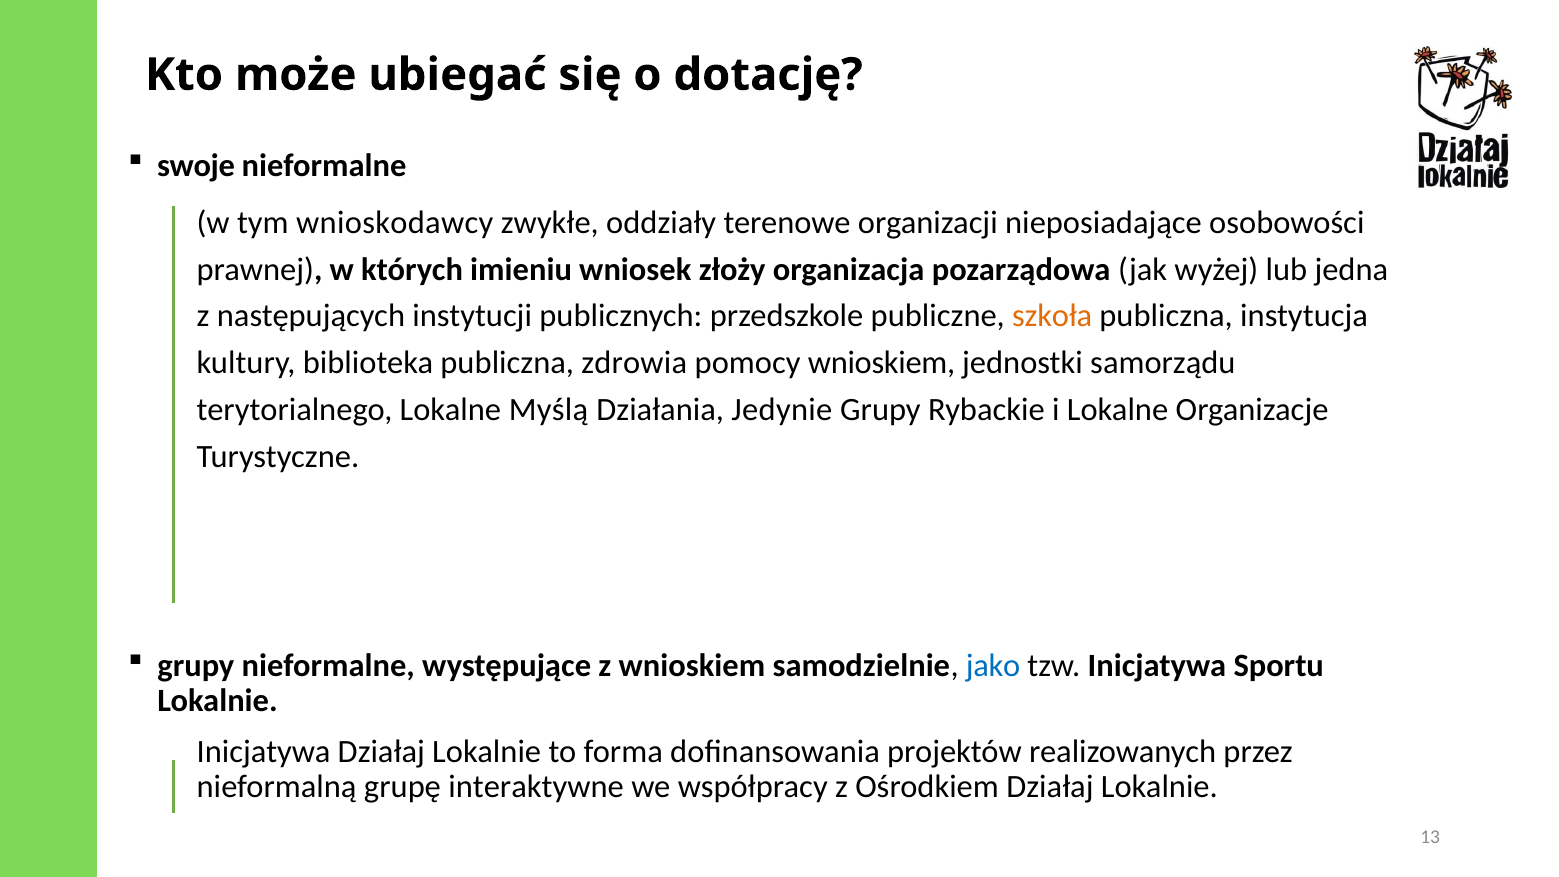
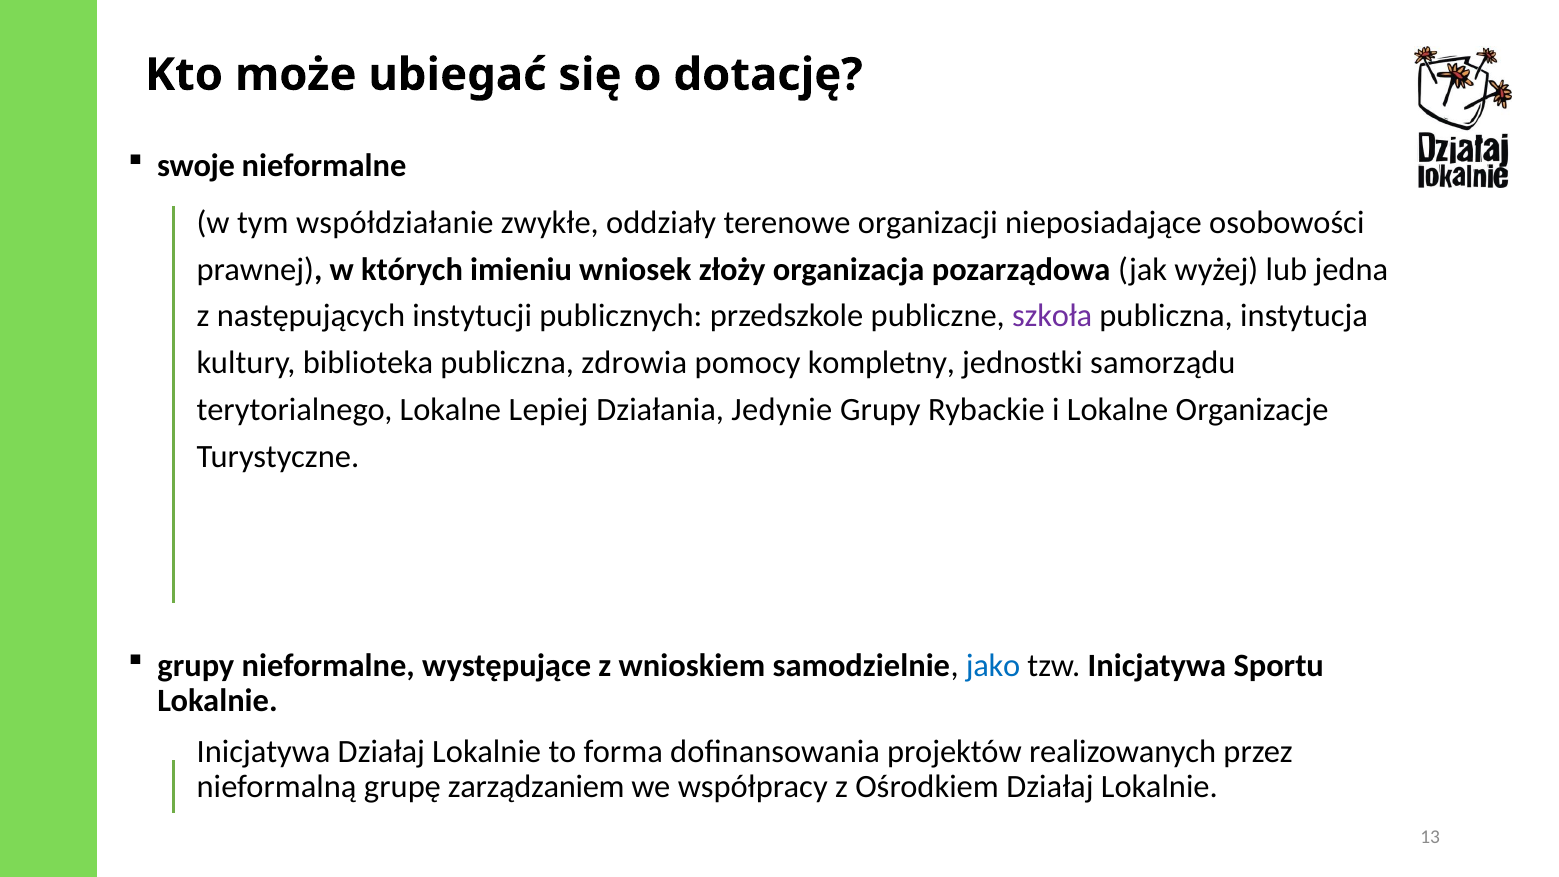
wnioskodawcy: wnioskodawcy -> współdziałanie (395, 222)
szkoła colour: orange -> purple (1052, 316)
pomocy wnioskiem: wnioskiem -> kompletny (881, 363)
Myślą: Myślą -> Lepiej (549, 410)
interaktywne: interaktywne -> zarządzaniem (536, 787)
